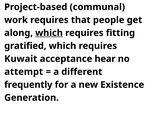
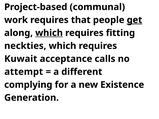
get underline: none -> present (134, 20)
gratified: gratified -> neckties (25, 46)
hear: hear -> calls (105, 59)
frequently: frequently -> complying (28, 85)
